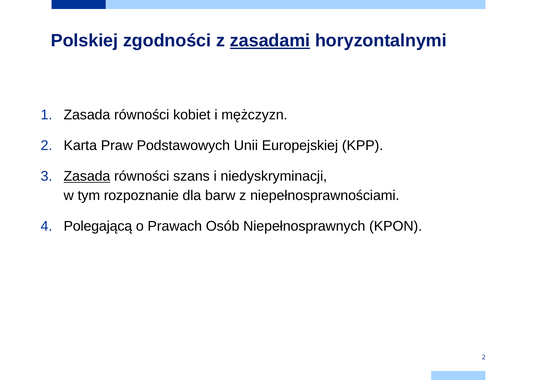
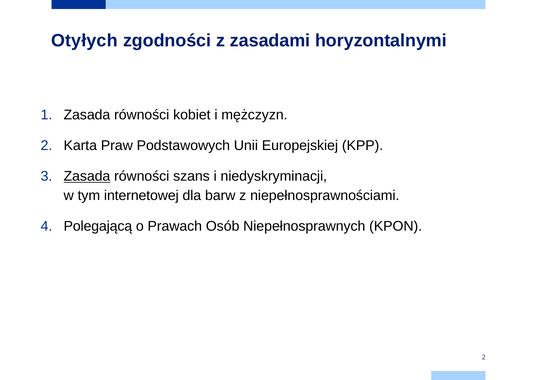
Polskiej: Polskiej -> Otyłych (84, 41)
zasadami underline: present -> none (270, 41)
rozpoznanie: rozpoznanie -> internetowej (141, 195)
